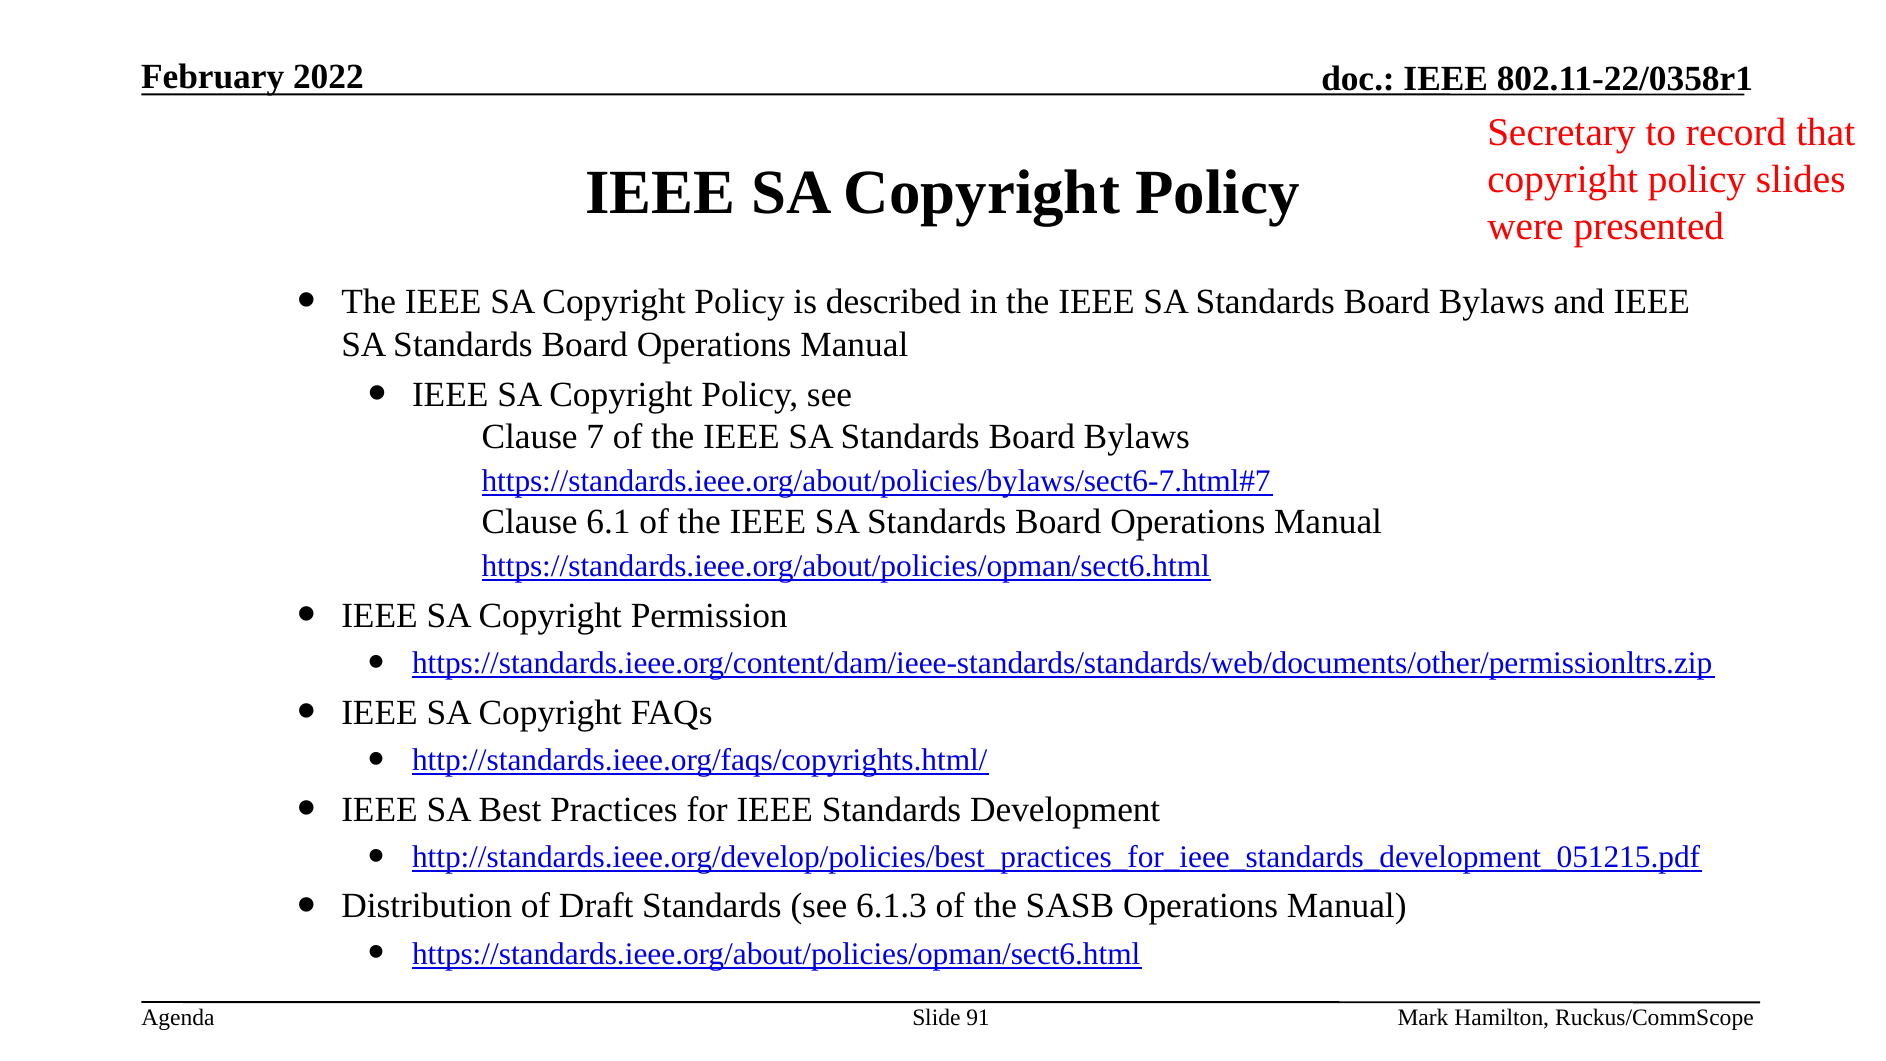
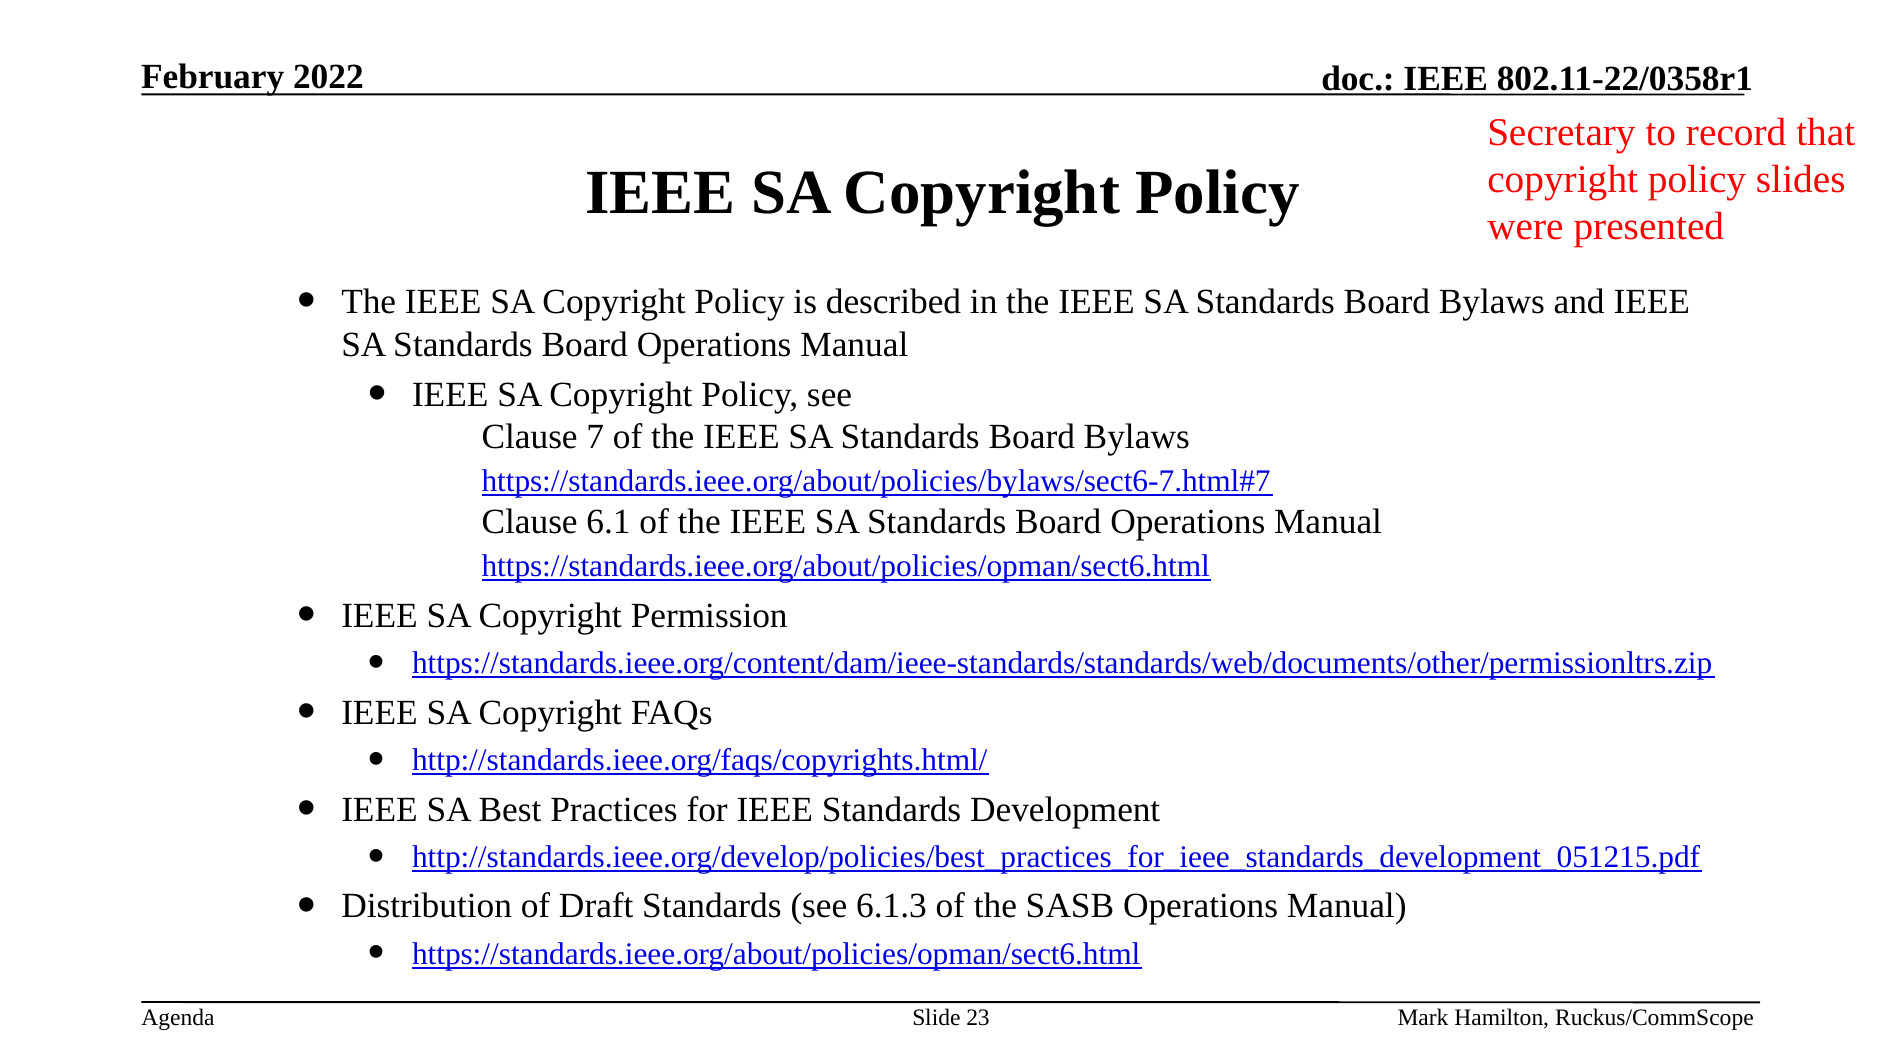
91: 91 -> 23 (978, 1017)
